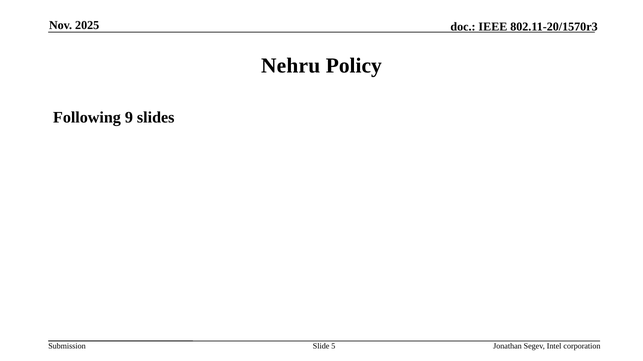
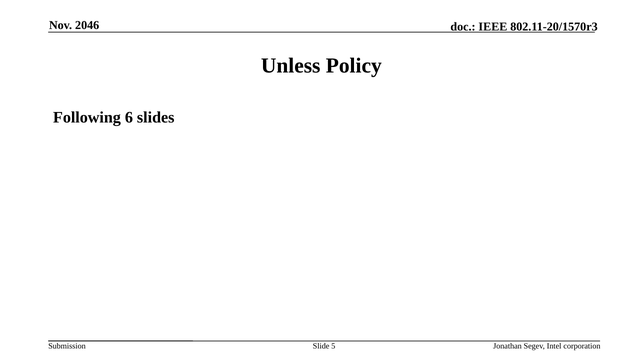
2025: 2025 -> 2046 (87, 26)
Nehru: Nehru -> Unless (291, 66)
9: 9 -> 6 (129, 118)
